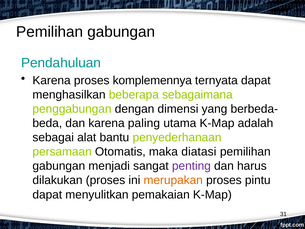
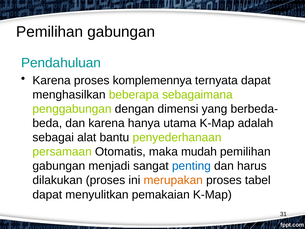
paling: paling -> hanya (144, 123)
diatasi: diatasi -> mudah (199, 152)
penting colour: purple -> blue (191, 166)
pintu: pintu -> tabel (258, 180)
